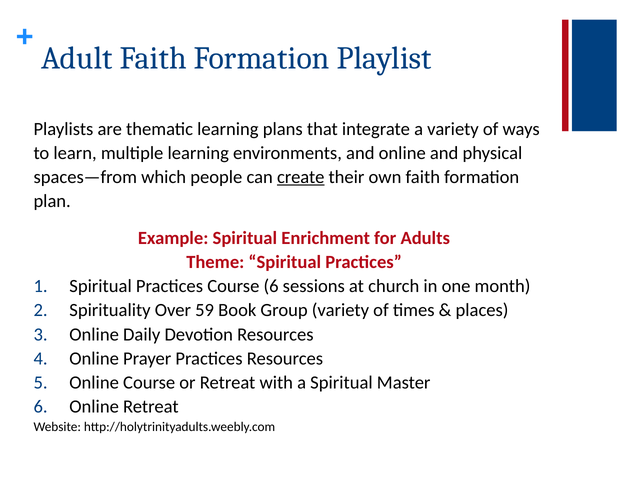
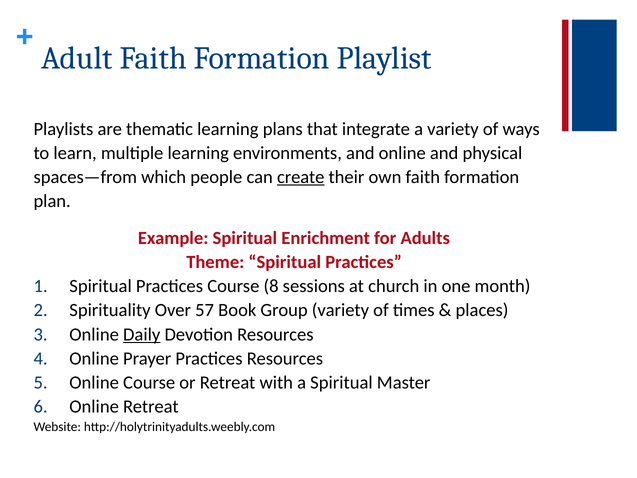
Course 6: 6 -> 8 (271, 286)
59: 59 -> 57 (205, 310)
Daily underline: none -> present (142, 334)
